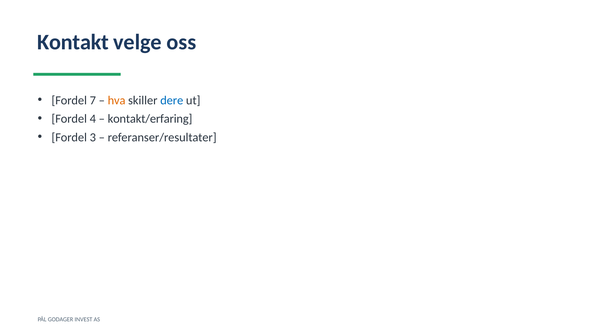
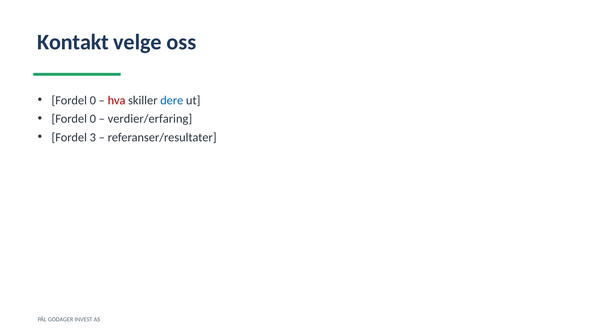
7: 7 -> 0 (93, 100)
hva colour: orange -> red (117, 100)
4: 4 -> 0 (93, 119)
kontakt/erfaring: kontakt/erfaring -> verdier/erfaring (150, 119)
